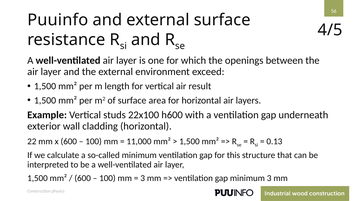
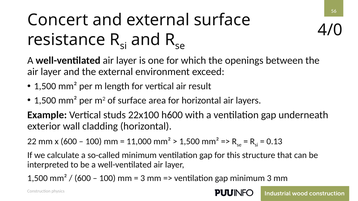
Puuinfo: Puuinfo -> Concert (58, 20)
4/5: 4/5 -> 4/0 (330, 30)
